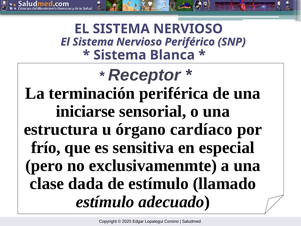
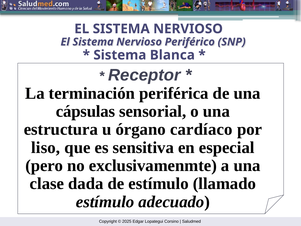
iniciarse: iniciarse -> cápsulas (85, 111)
frío: frío -> liso (46, 147)
